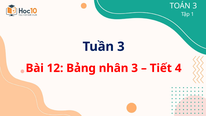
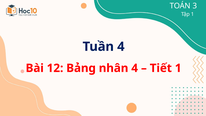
Tuần 3: 3 -> 4 (121, 47)
nhân 3: 3 -> 4 (135, 68)
Tiết 4: 4 -> 1 (178, 68)
